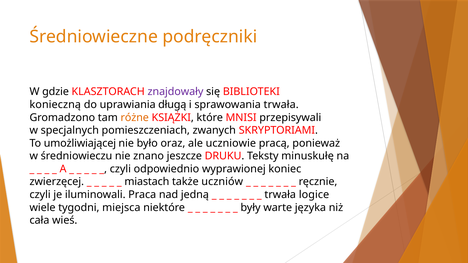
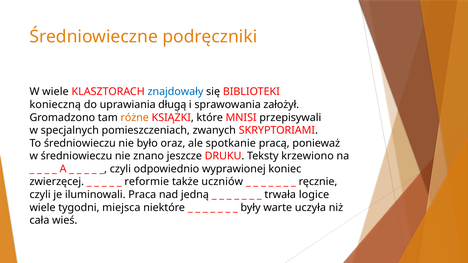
W gdzie: gdzie -> wiele (55, 92)
znajdowały colour: purple -> blue (175, 92)
sprawowania trwała: trwała -> założył (281, 105)
To umożliwiającej: umożliwiającej -> średniowieczu (80, 143)
uczniowie: uczniowie -> spotkanie (231, 143)
minuskułę: minuskułę -> krzewiono (308, 156)
miastach: miastach -> reformie (147, 182)
języka: języka -> uczyła (310, 208)
